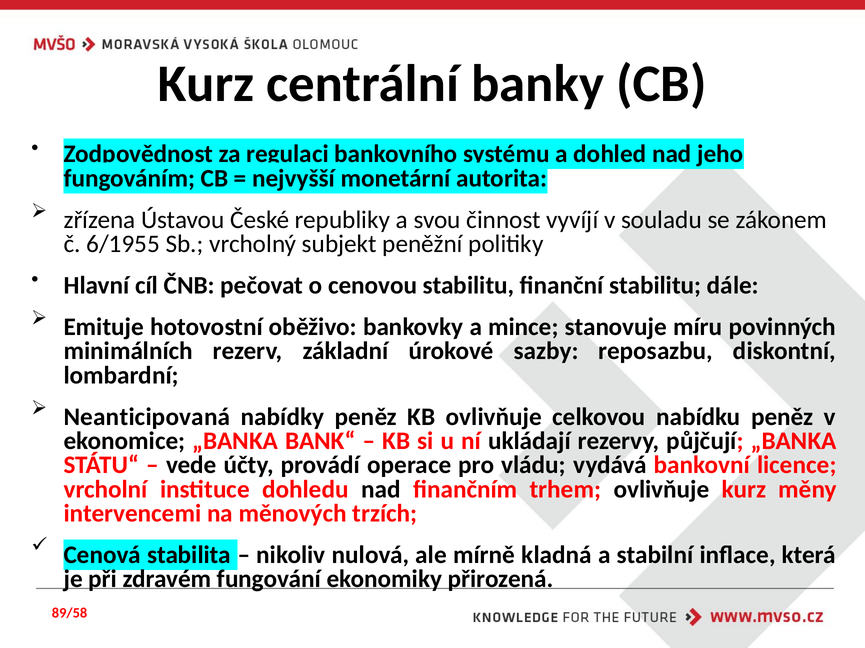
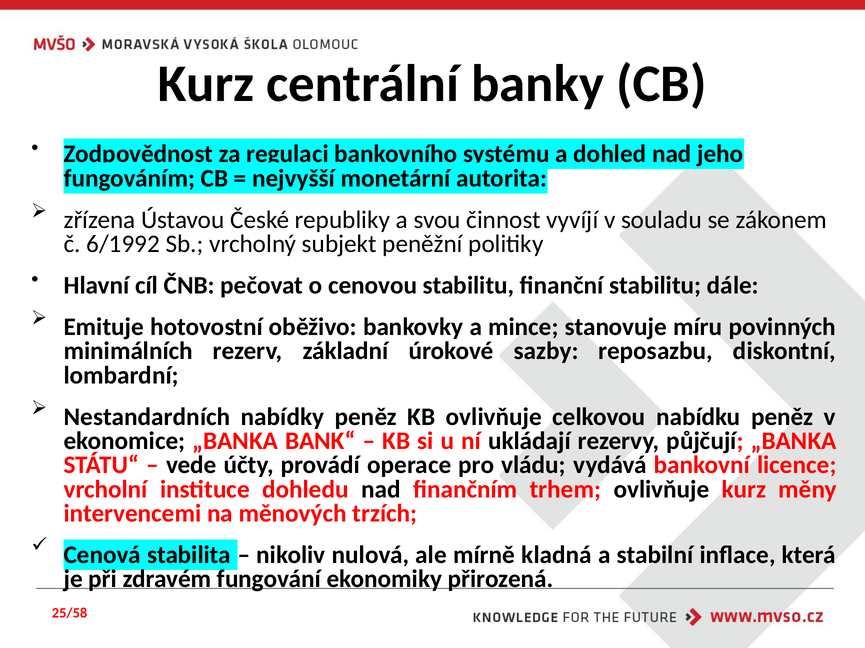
6/1955: 6/1955 -> 6/1992 (123, 244)
Neanticipovaná: Neanticipovaná -> Nestandardních (147, 417)
89/58: 89/58 -> 25/58 (70, 614)
